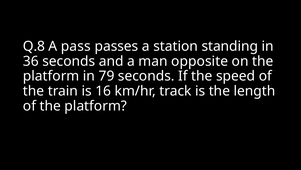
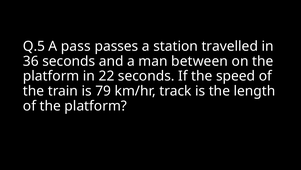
Q.8: Q.8 -> Q.5 (34, 46)
standing: standing -> travelled (230, 46)
opposite: opposite -> between (200, 61)
79: 79 -> 22 (107, 76)
16: 16 -> 79 (103, 91)
